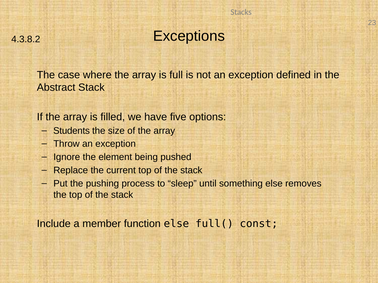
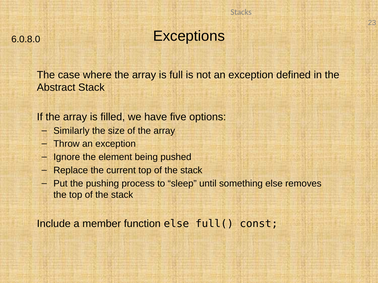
4.3.8.2: 4.3.8.2 -> 6.0.8.0 (26, 39)
Students: Students -> Similarly (71, 131)
